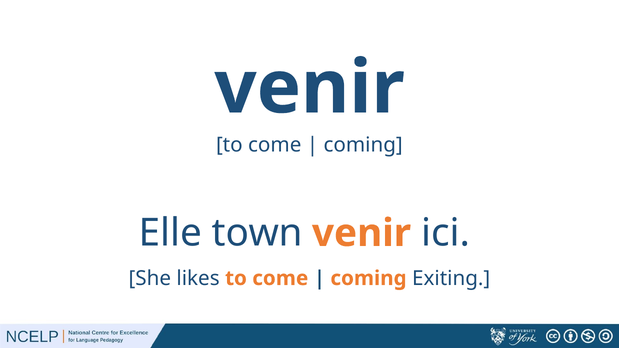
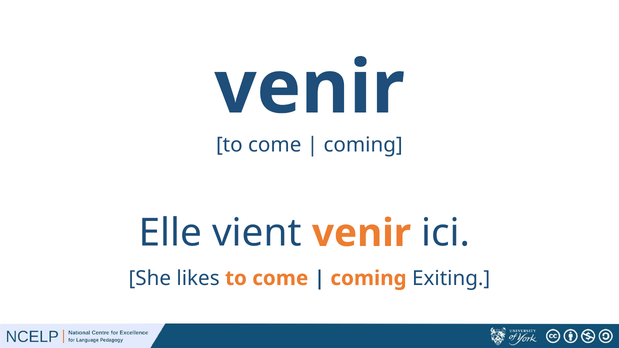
town: town -> vient (257, 233)
